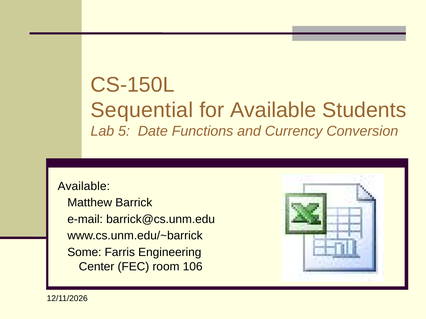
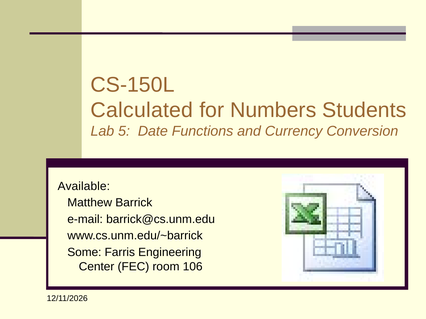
Sequential: Sequential -> Calculated (142, 110)
for Available: Available -> Numbers (273, 110)
